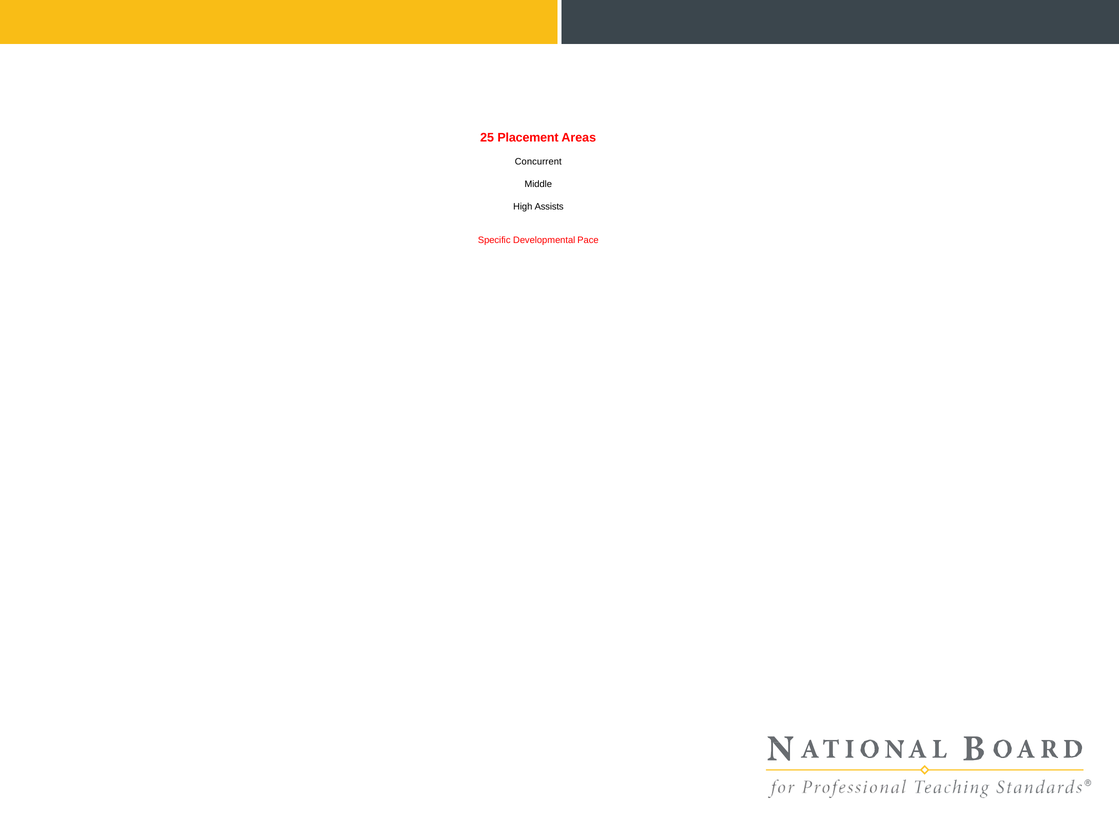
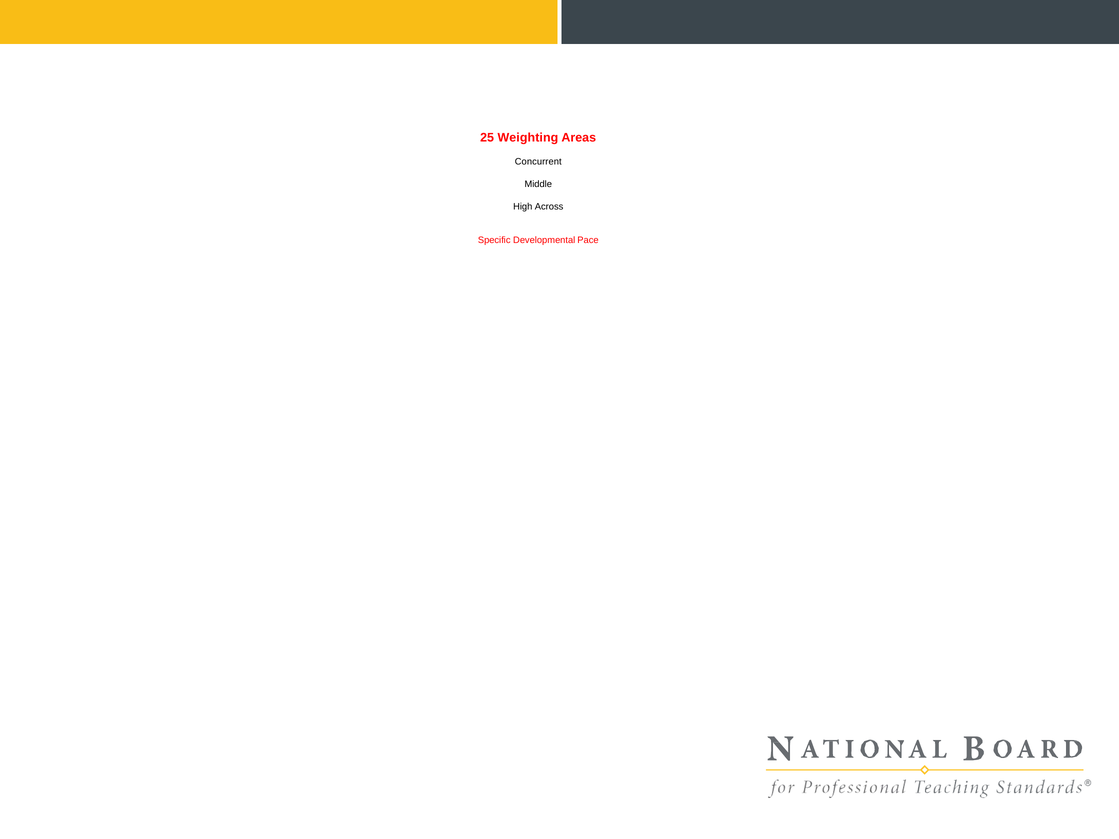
Placement: Placement -> Weighting (528, 138)
Assists: Assists -> Across (549, 207)
